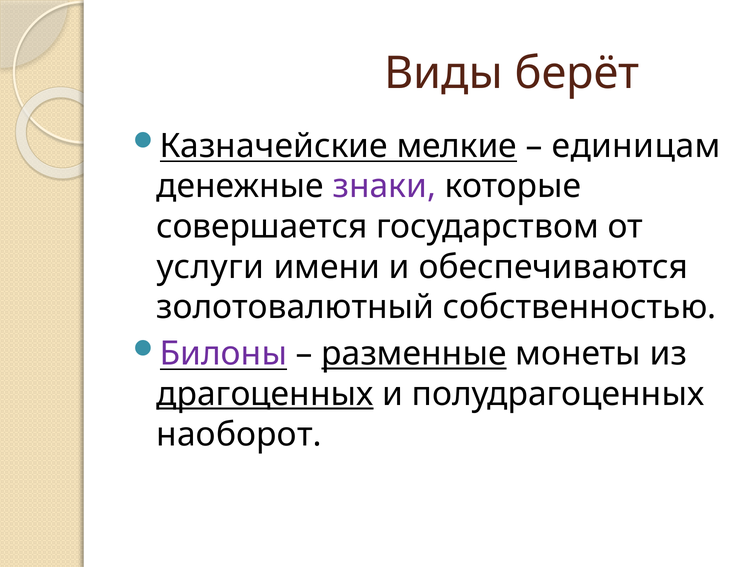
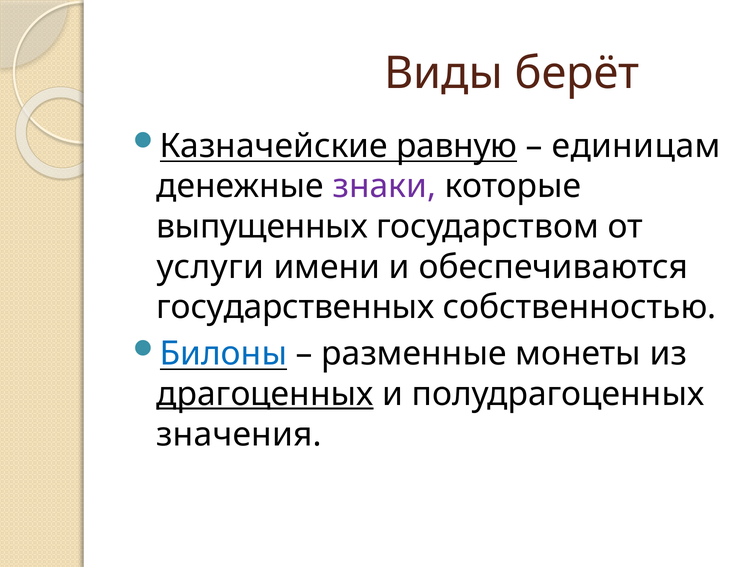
мелкие: мелкие -> равную (457, 146)
совершается: совершается -> выпущенных (262, 227)
золотовалютный: золотовалютный -> государственных (295, 307)
Билоны colour: purple -> blue (223, 354)
разменные underline: present -> none (414, 354)
наоборот: наоборот -> значения (239, 435)
